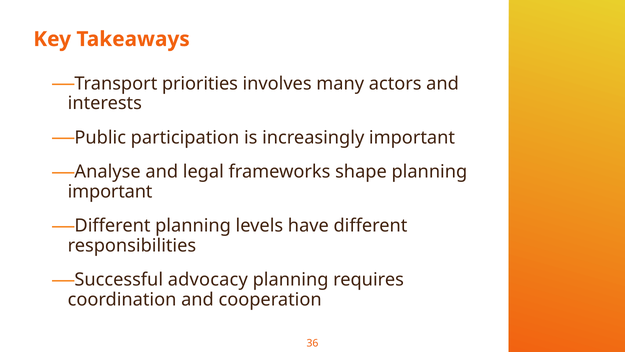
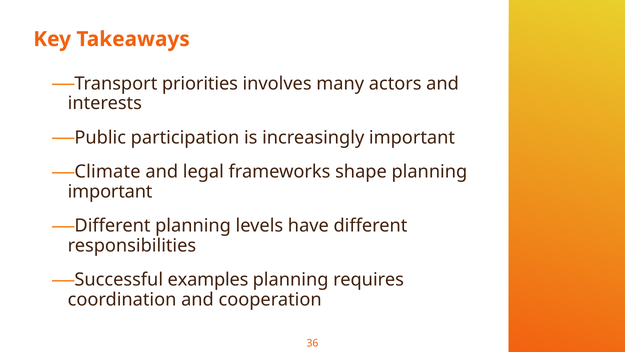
Analyse: Analyse -> Climate (108, 172)
advocacy: advocacy -> examples (208, 280)
